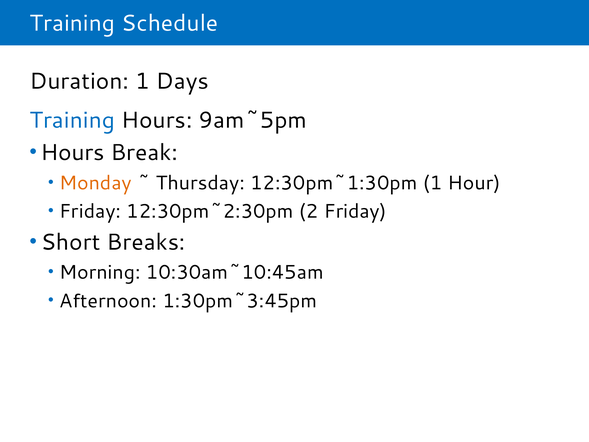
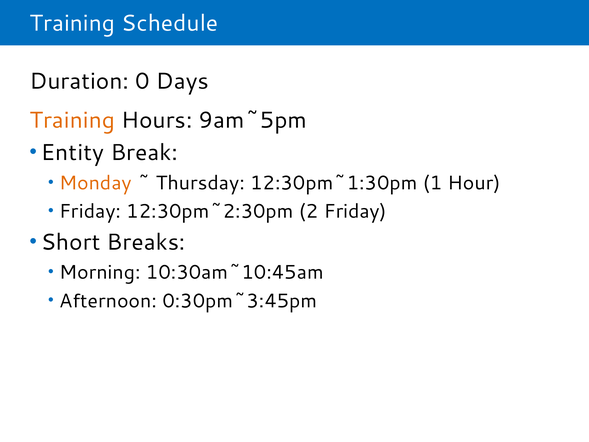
Duration 1: 1 -> 0 (142, 81)
Training colour: blue -> orange (72, 120)
Hours: Hours -> Entity (72, 153)
1:30pm~3:45pm: 1:30pm~3:45pm -> 0:30pm~3:45pm (240, 301)
